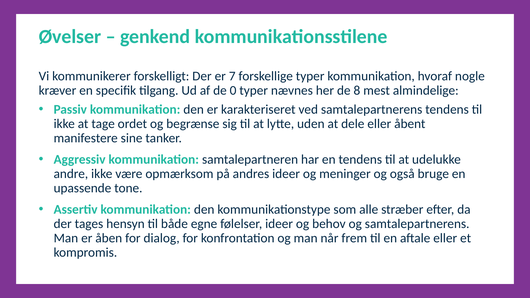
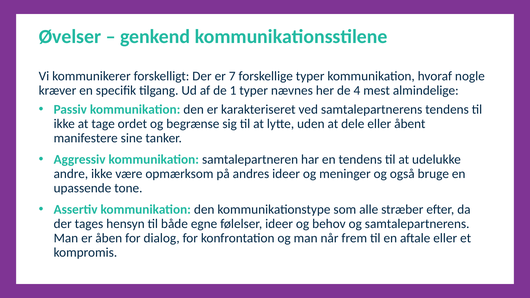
0: 0 -> 1 (233, 90)
8: 8 -> 4 (357, 90)
